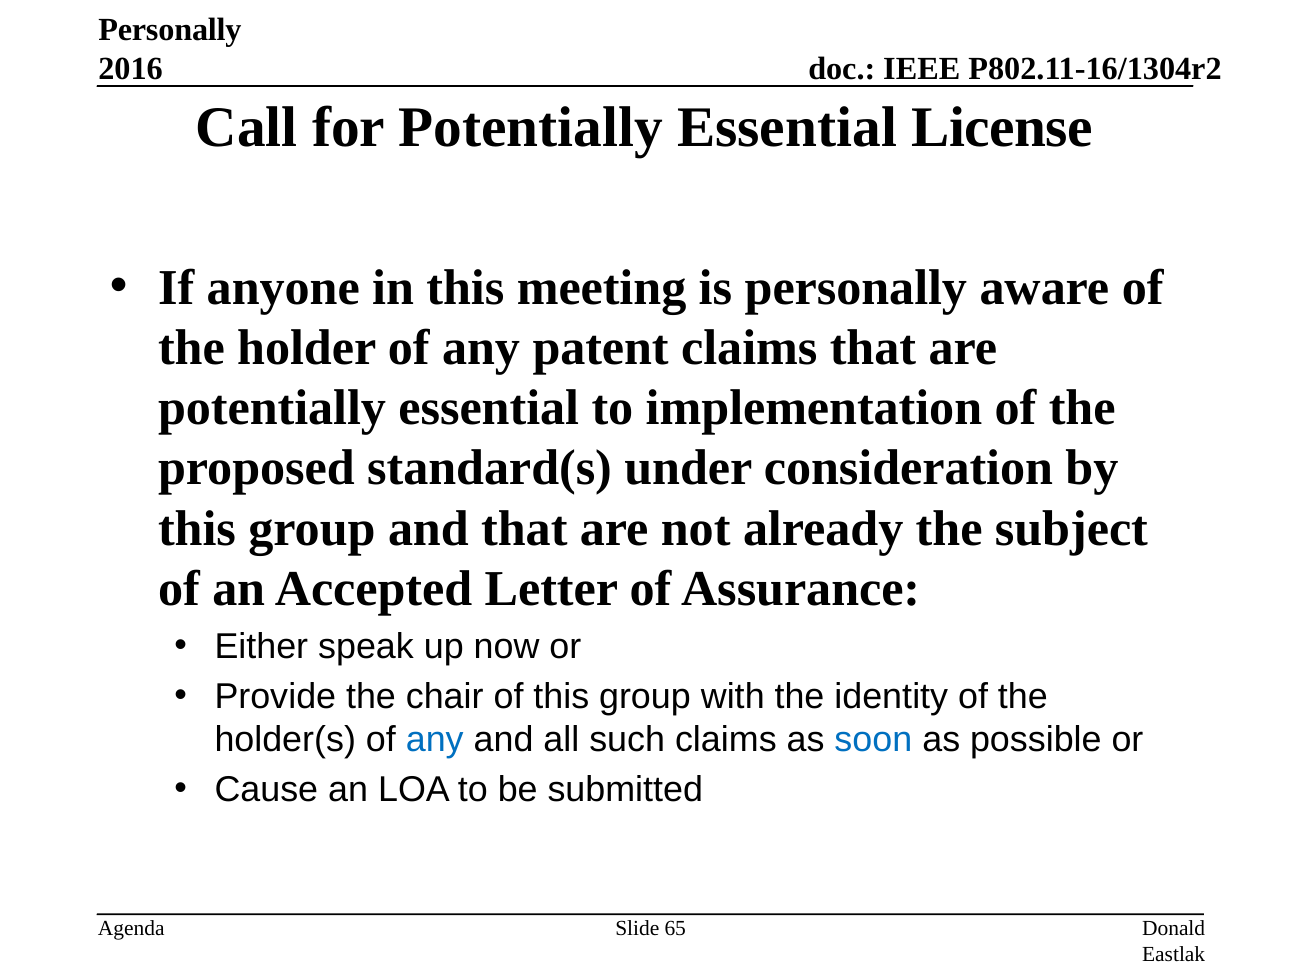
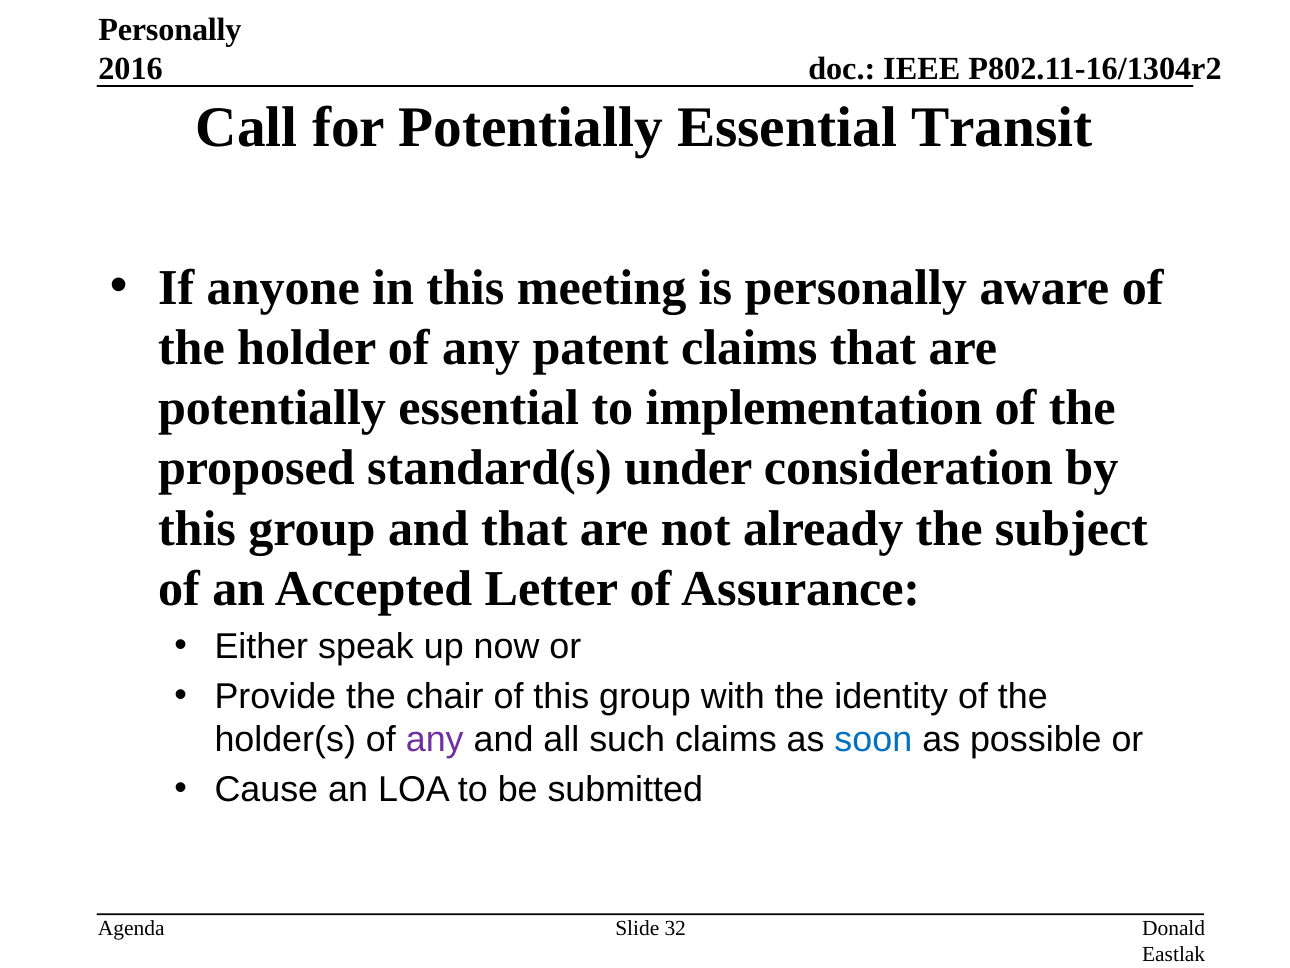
License: License -> Transit (1002, 128)
any colour: blue -> purple (435, 740)
65: 65 -> 32 (675, 928)
